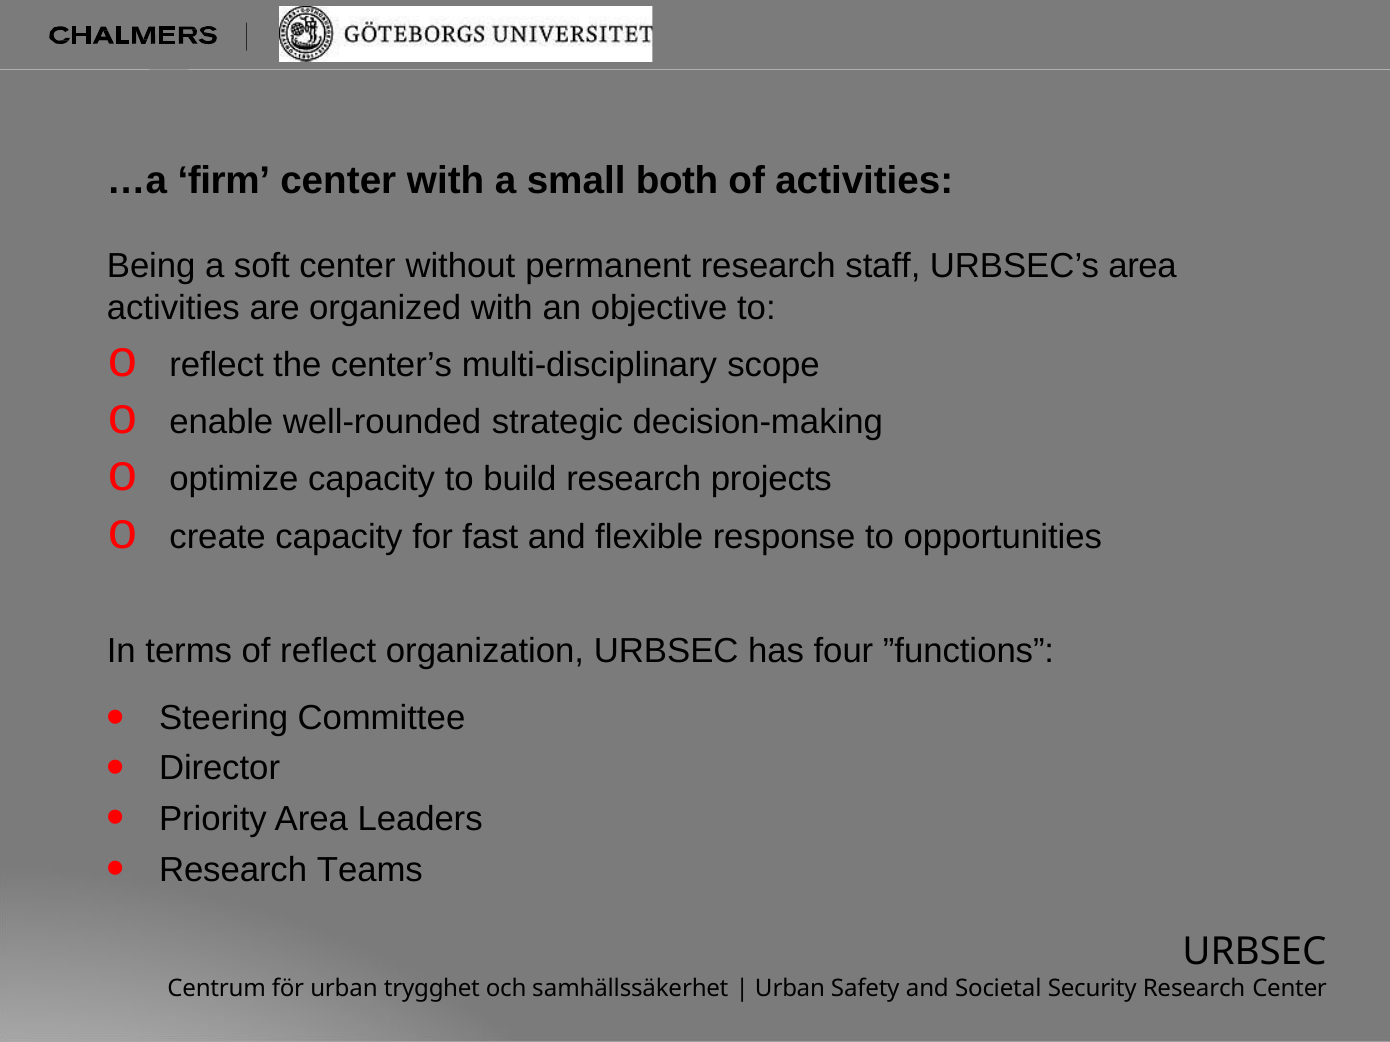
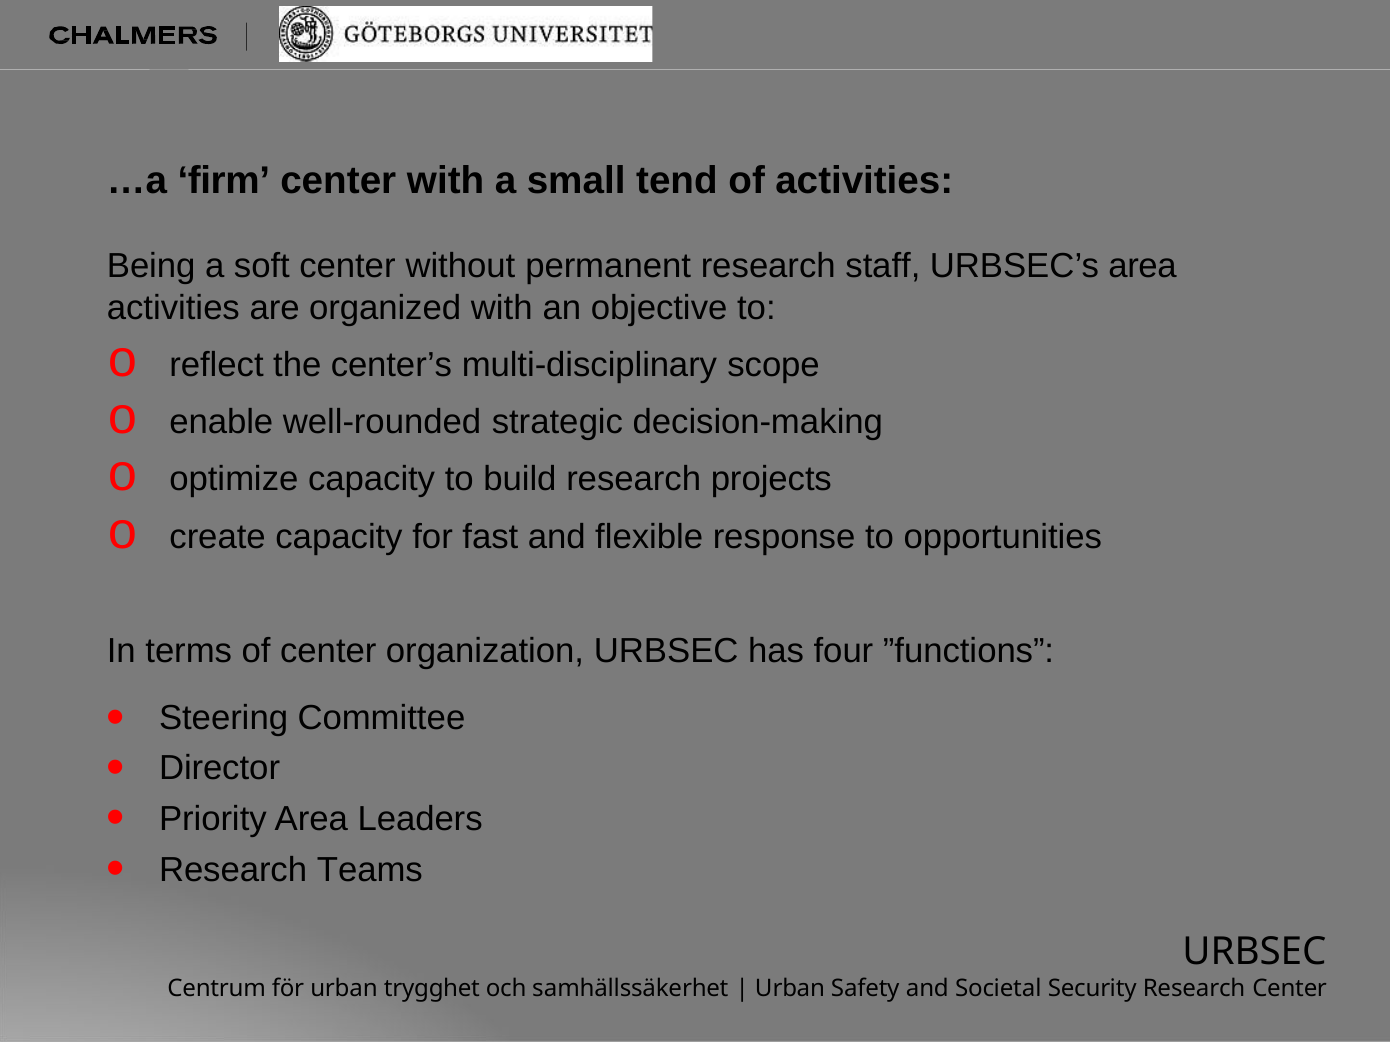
both: both -> tend (677, 181)
of reflect: reflect -> center (328, 651)
